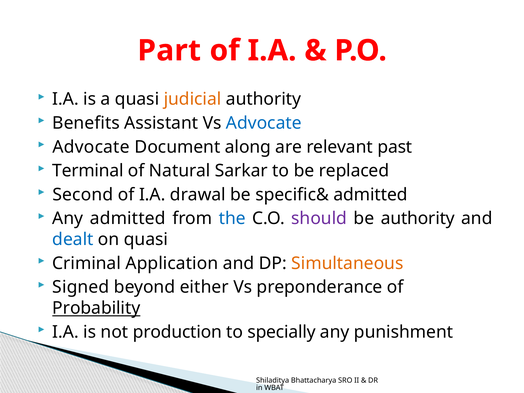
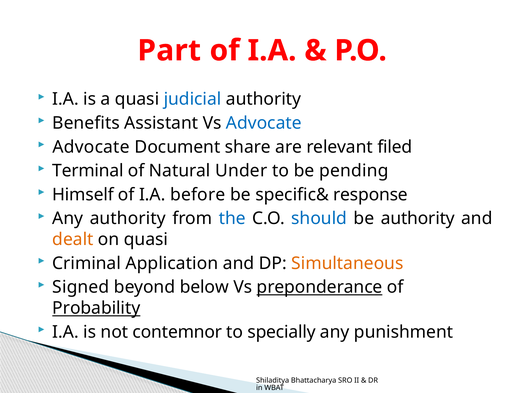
judicial colour: orange -> blue (193, 99)
along: along -> share (248, 147)
past: past -> filed (395, 147)
Sarkar: Sarkar -> Under (241, 171)
replaced: replaced -> pending (354, 171)
Second: Second -> Himself (83, 195)
drawal: drawal -> before (198, 195)
specific& admitted: admitted -> response (371, 195)
Any admitted: admitted -> authority (128, 219)
should colour: purple -> blue (319, 219)
dealt colour: blue -> orange (73, 239)
either: either -> below (204, 287)
preponderance underline: none -> present (320, 287)
production: production -> contemnor (177, 332)
